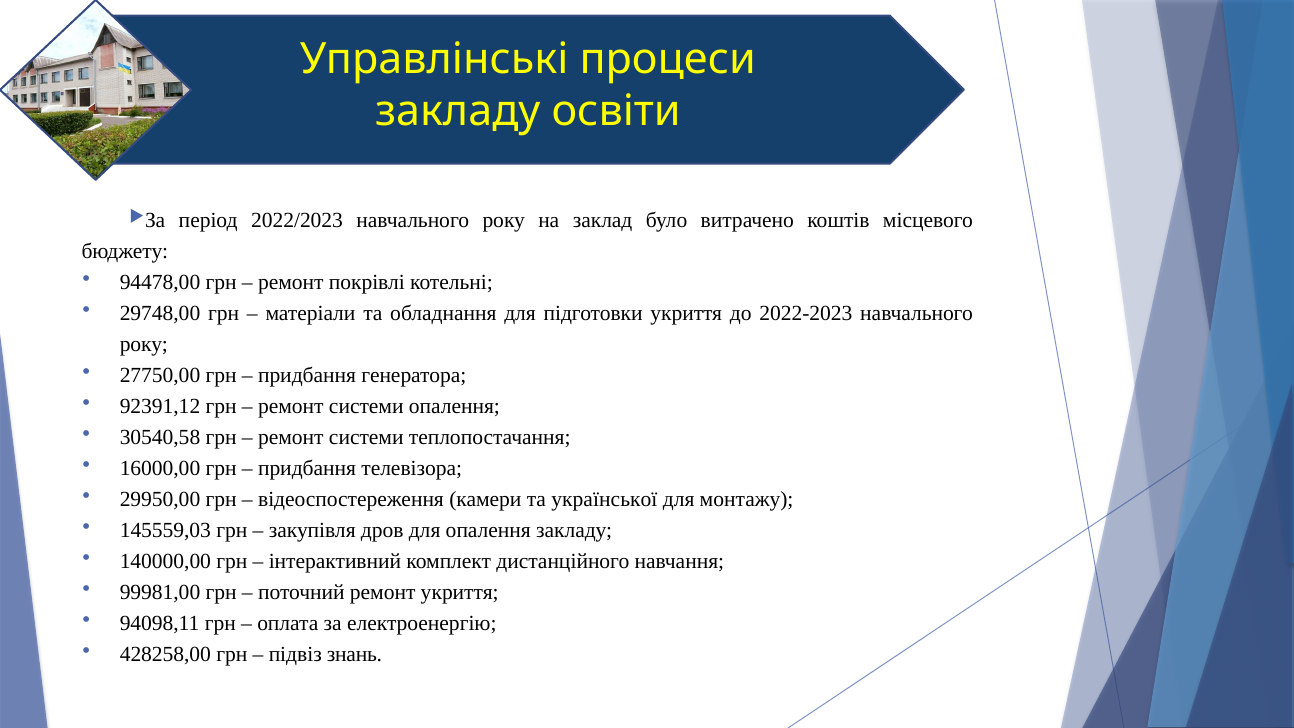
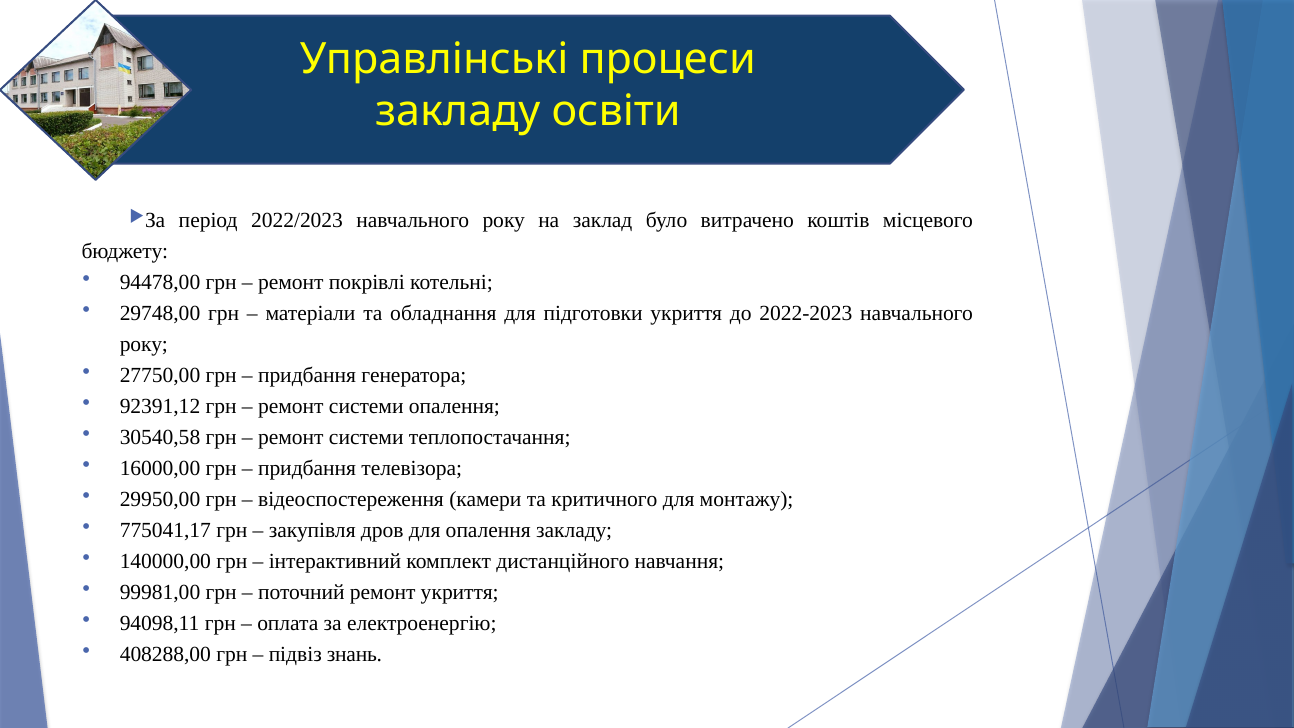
української: української -> критичного (604, 499)
145559,03: 145559,03 -> 775041,17 (165, 530)
428258,00: 428258,00 -> 408288,00 (165, 654)
